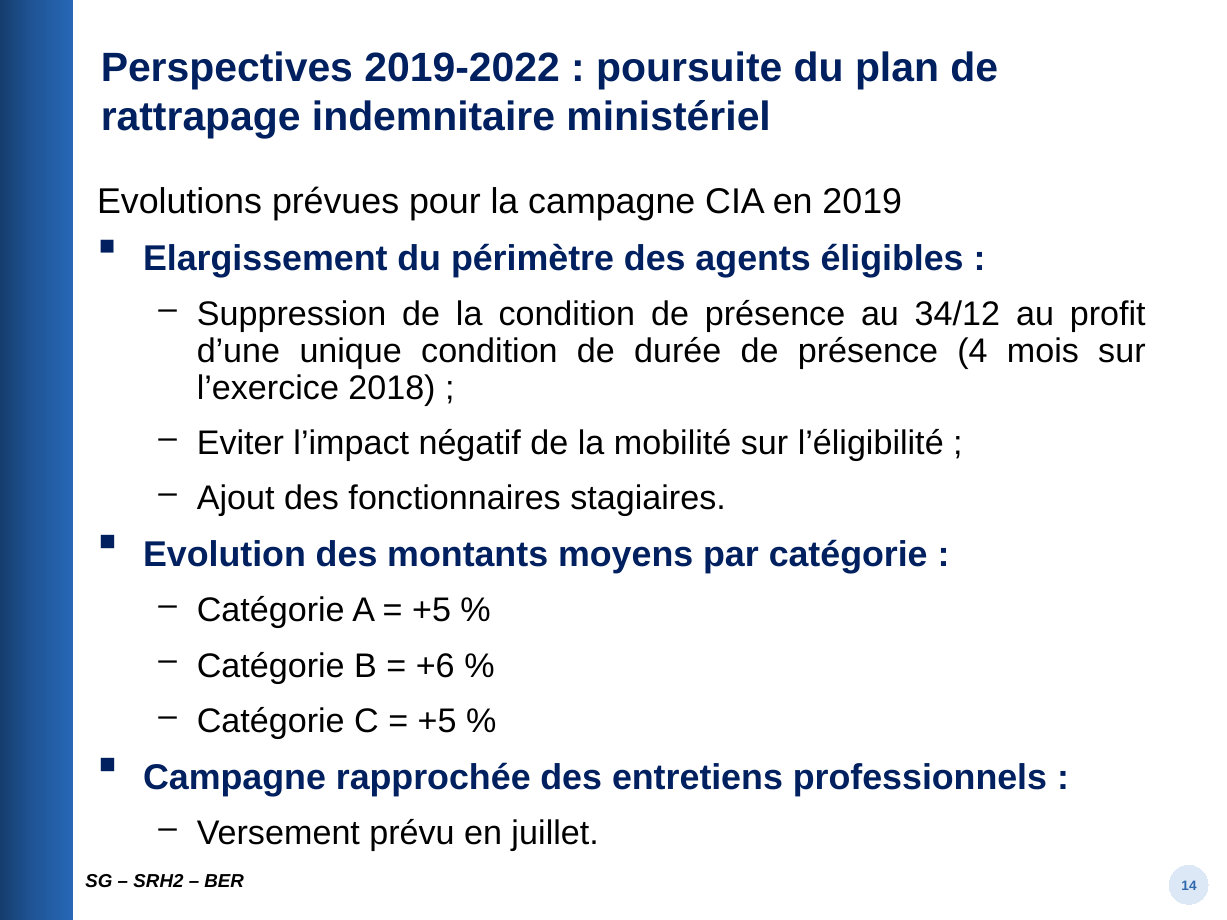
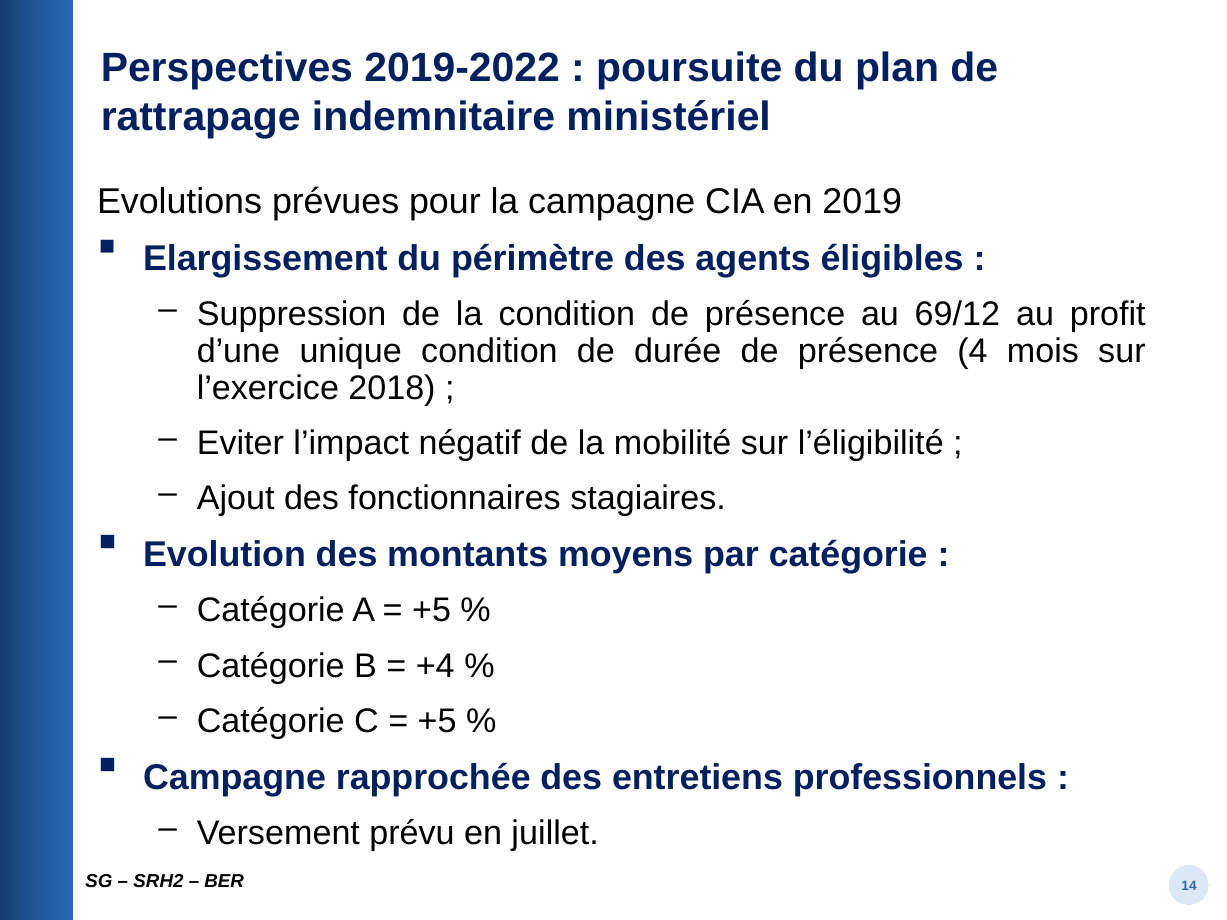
34/12: 34/12 -> 69/12 (957, 315)
+6: +6 -> +4 (435, 666)
